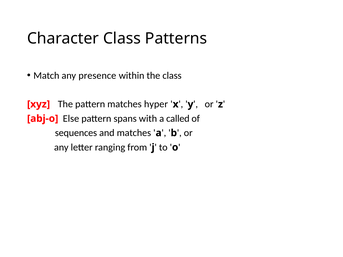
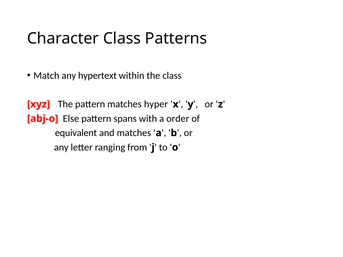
presence: presence -> hypertext (97, 76)
called: called -> order (178, 119)
sequences: sequences -> equivalent (76, 133)
